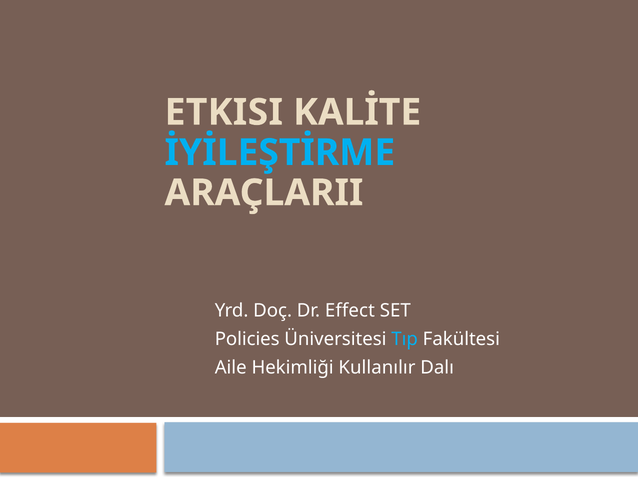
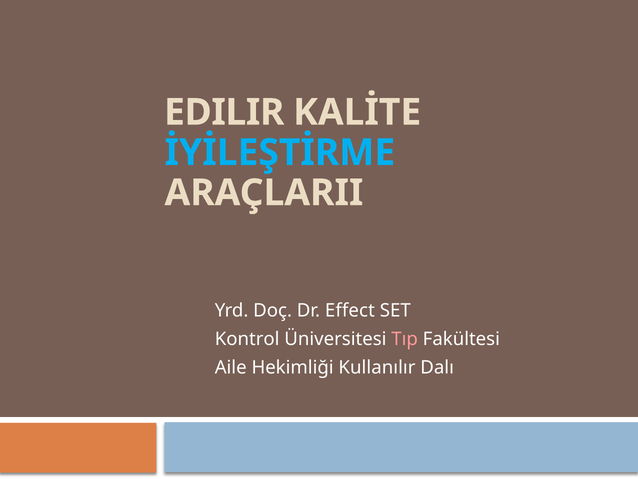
ETKISI: ETKISI -> EDILIR (224, 112)
Policies: Policies -> Kontrol (247, 339)
Tıp colour: light blue -> pink (405, 339)
